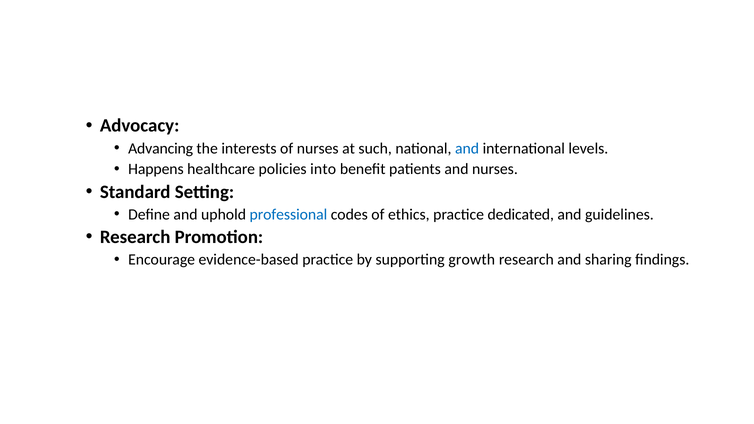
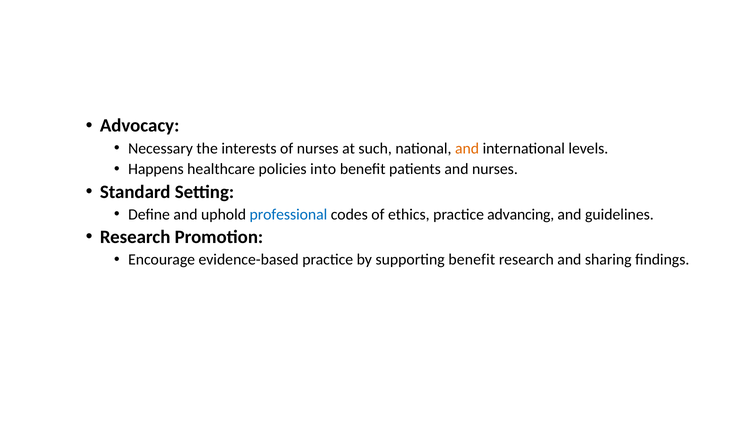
Advancing: Advancing -> Necessary (161, 148)
and colour: blue -> orange (467, 148)
dedicated: dedicated -> advancing (521, 214)
supporting growth: growth -> benefit (472, 260)
